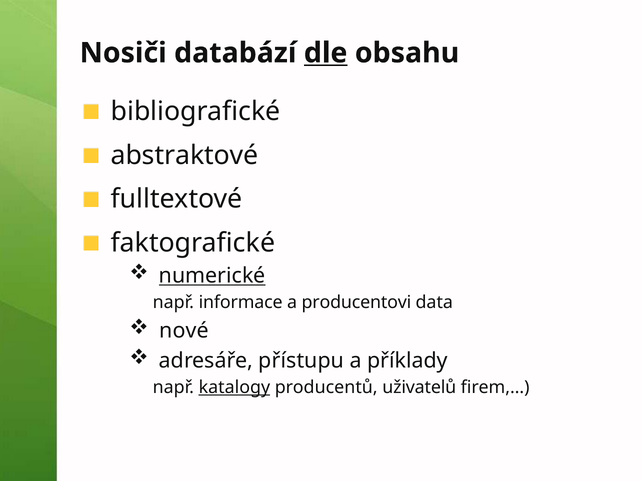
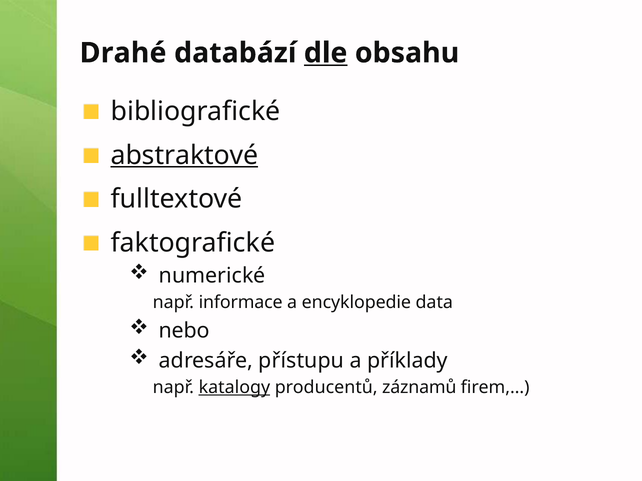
Nosiči: Nosiči -> Drahé (123, 53)
abstraktové underline: none -> present (185, 155)
numerické underline: present -> none (212, 276)
producentovi: producentovi -> encyklopedie (356, 303)
nové: nové -> nebo (184, 331)
uživatelů: uživatelů -> záznamů (419, 388)
